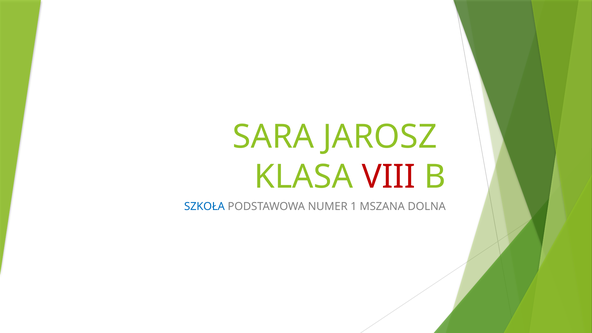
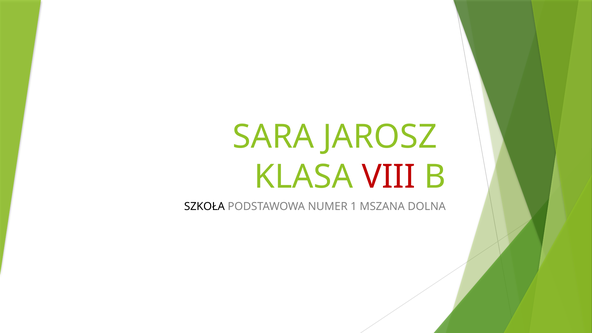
SZKOŁA colour: blue -> black (204, 206)
